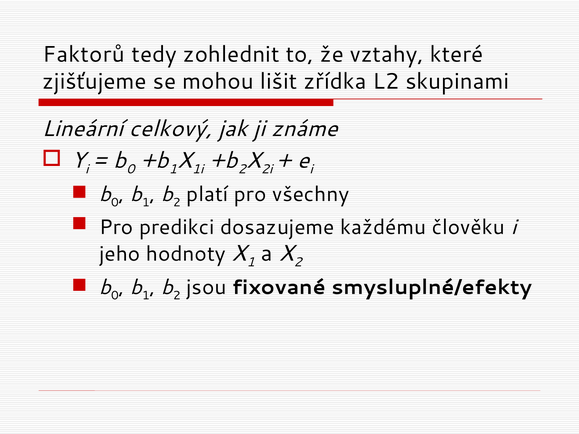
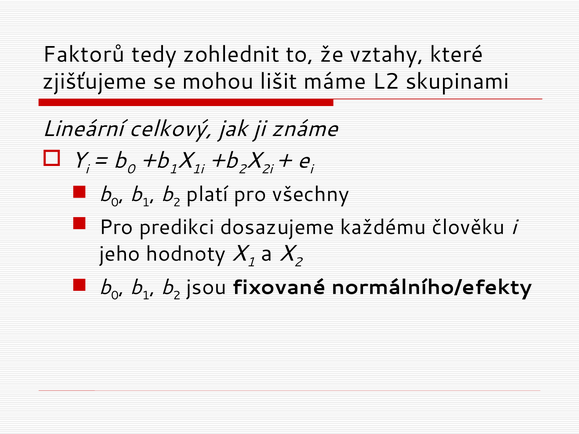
zřídka: zřídka -> máme (335, 81)
smysluplné/efekty: smysluplné/efekty -> normálního/efekty (432, 287)
